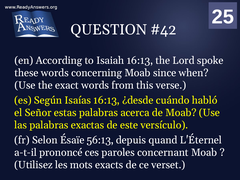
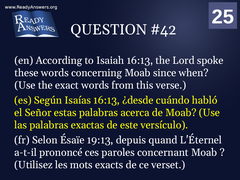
56:13: 56:13 -> 19:13 (100, 140)
